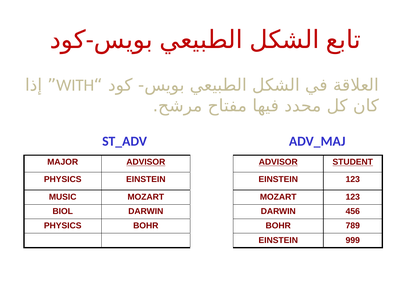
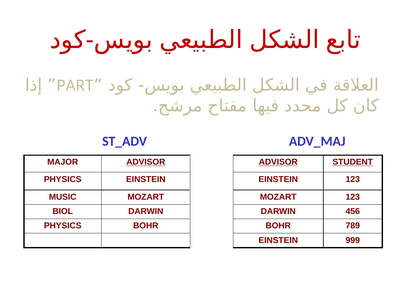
WITH: WITH -> PART (75, 85)
